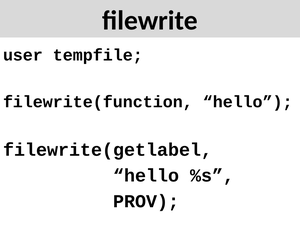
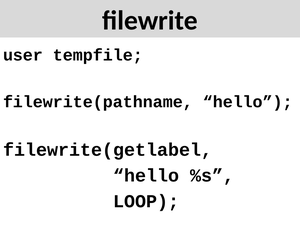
filewrite(function: filewrite(function -> filewrite(pathname (98, 102)
PROV: PROV -> LOOP (146, 201)
